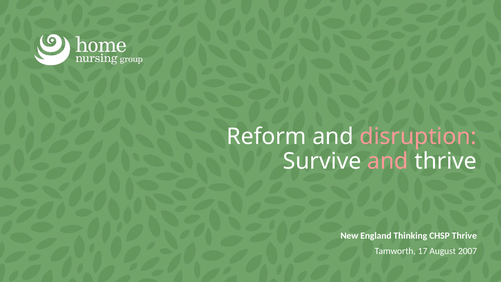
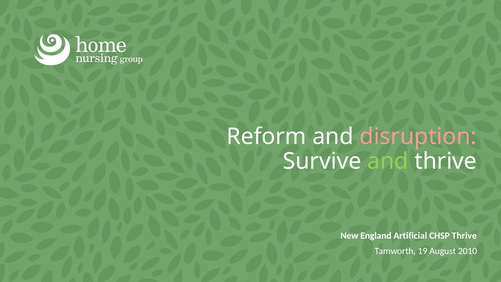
and colour: pink -> light green (388, 161)
Thinking: Thinking -> Artificial (410, 236)
17: 17 -> 19 (423, 251)
2007: 2007 -> 2010 (468, 251)
